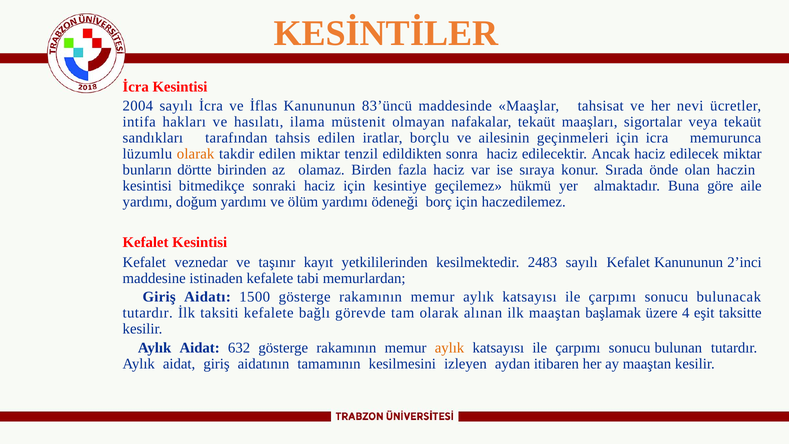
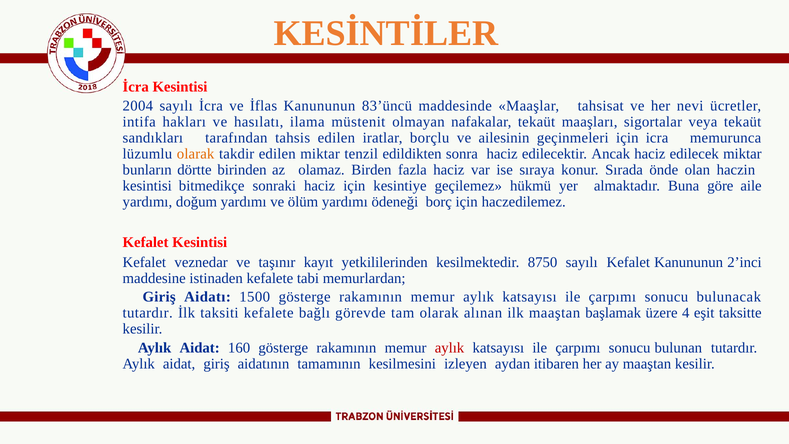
2483: 2483 -> 8750 (543, 262)
632: 632 -> 160 (239, 348)
aylık colour: orange -> red (449, 348)
